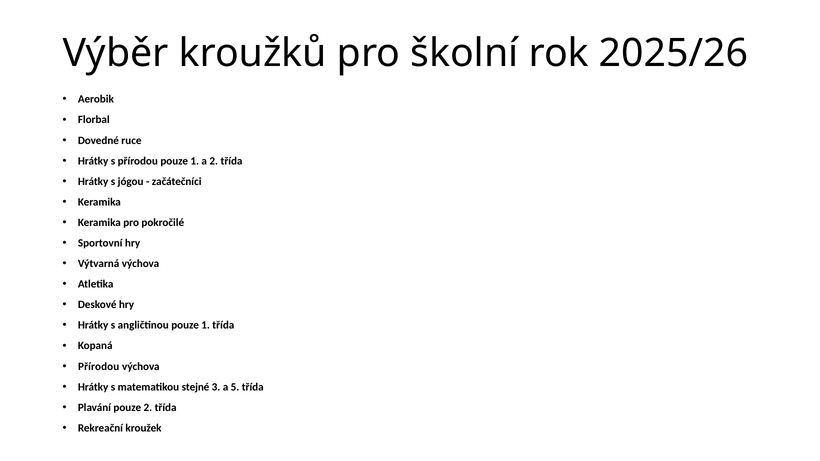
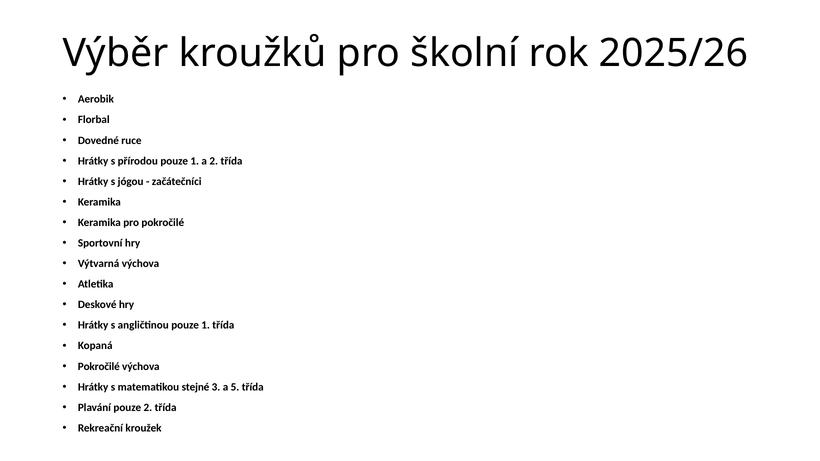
Přírodou: Přírodou -> Pokročilé (99, 367)
